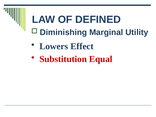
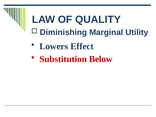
DEFINED: DEFINED -> QUALITY (98, 20)
Equal: Equal -> Below (101, 59)
